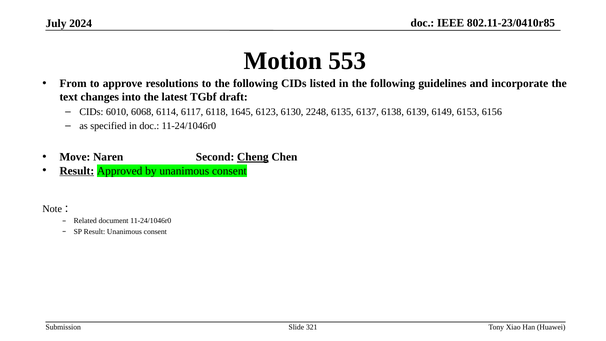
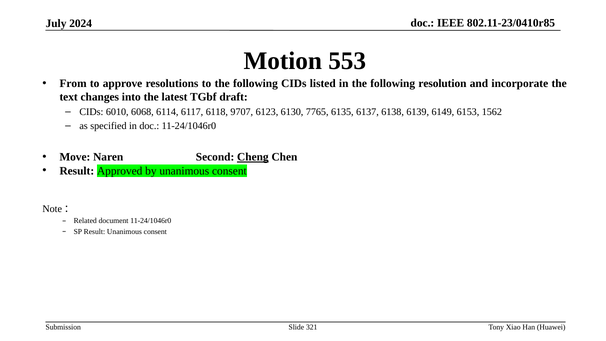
guidelines: guidelines -> resolution (442, 83)
1645: 1645 -> 9707 (242, 112)
2248: 2248 -> 7765 (317, 112)
6156: 6156 -> 1562 (492, 112)
Result underline: present -> none (77, 171)
